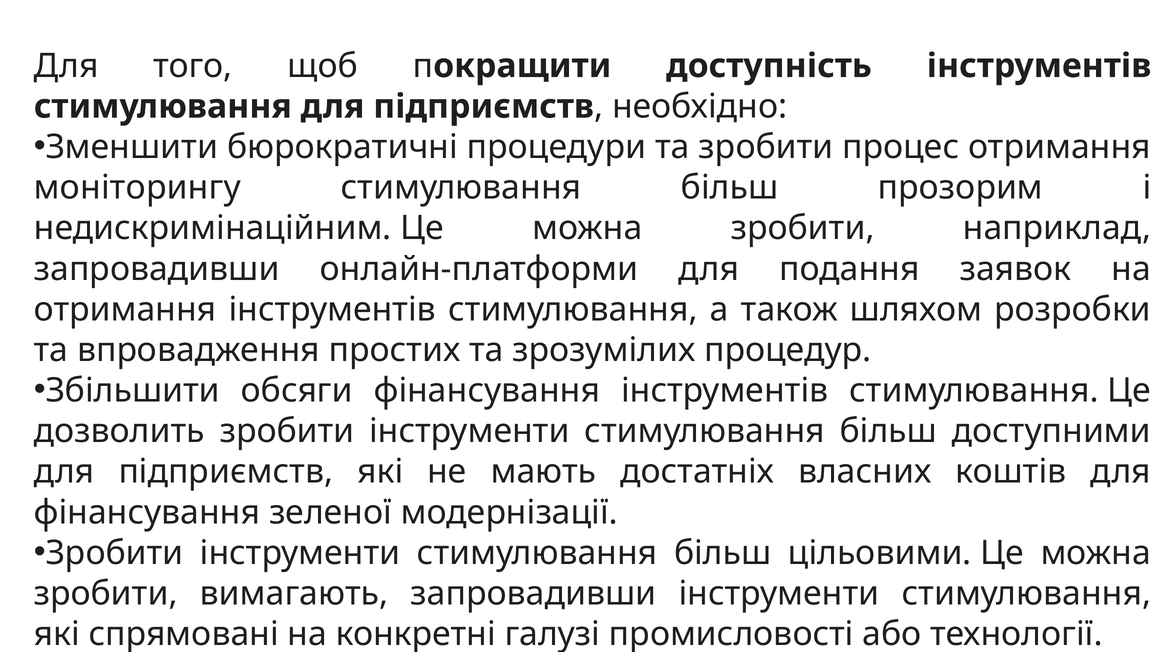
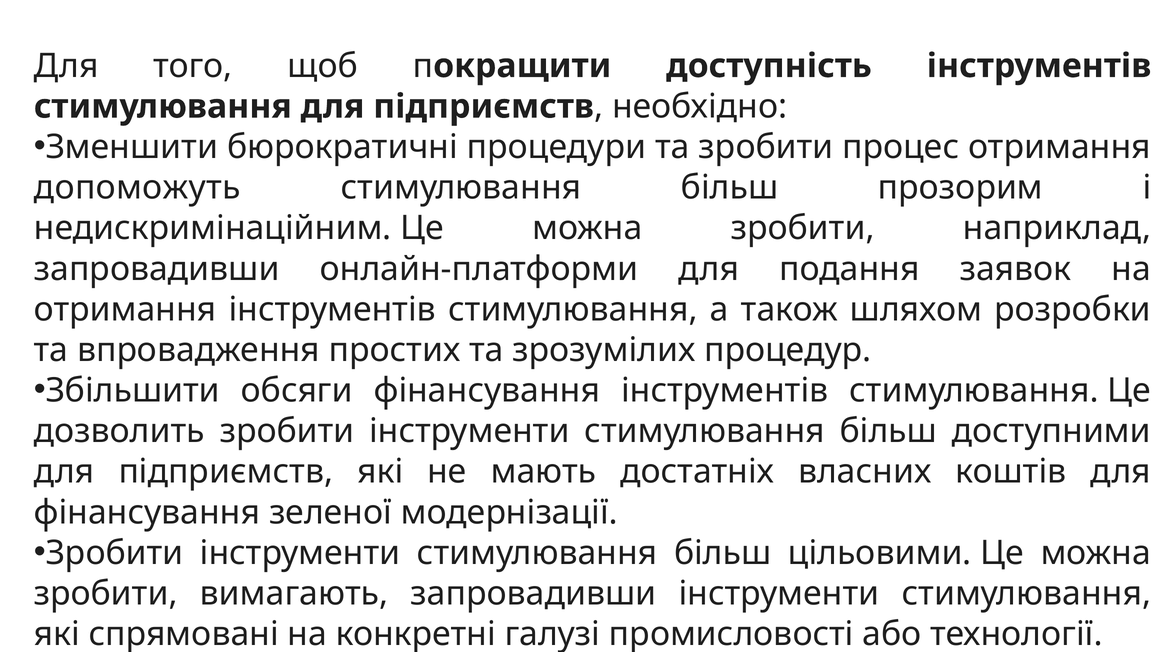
моніторингу: моніторингу -> допоможуть (137, 188)
